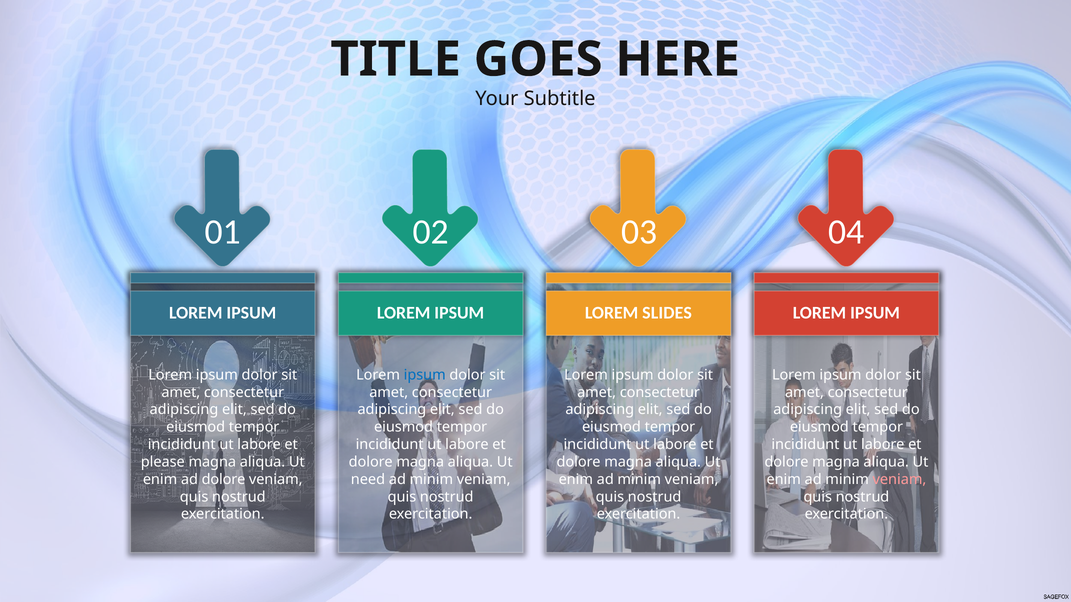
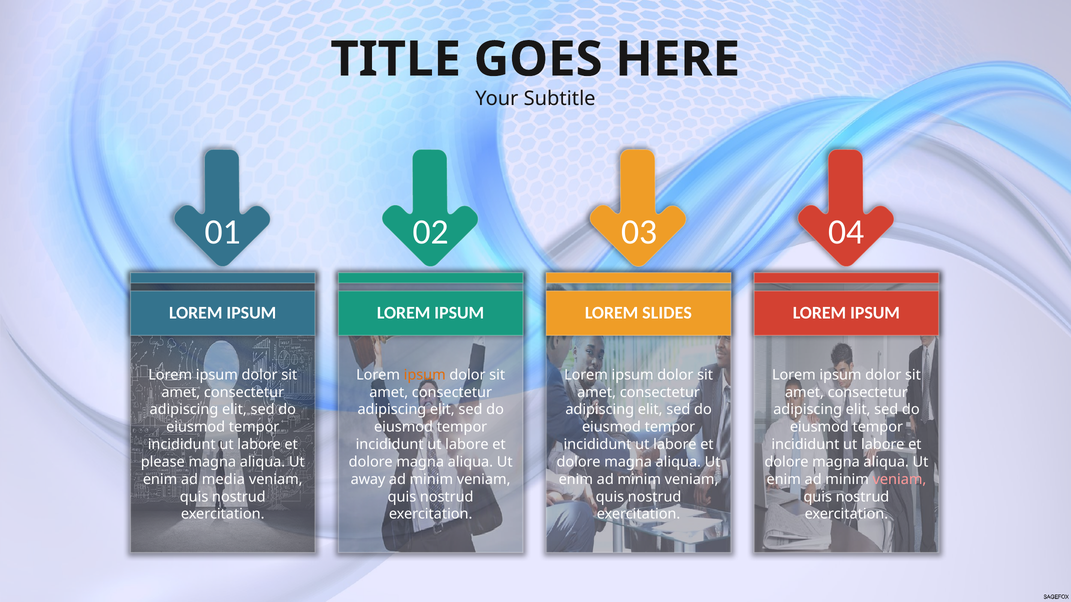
ipsum colour: blue -> orange (425, 375)
ad dolore: dolore -> media (223, 480)
need: need -> away (368, 480)
